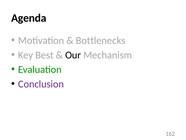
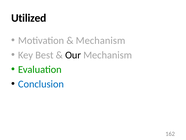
Agenda: Agenda -> Utilized (29, 18)
Bottlenecks: Bottlenecks -> Mechanism (101, 40)
Conclusion colour: purple -> blue (41, 84)
